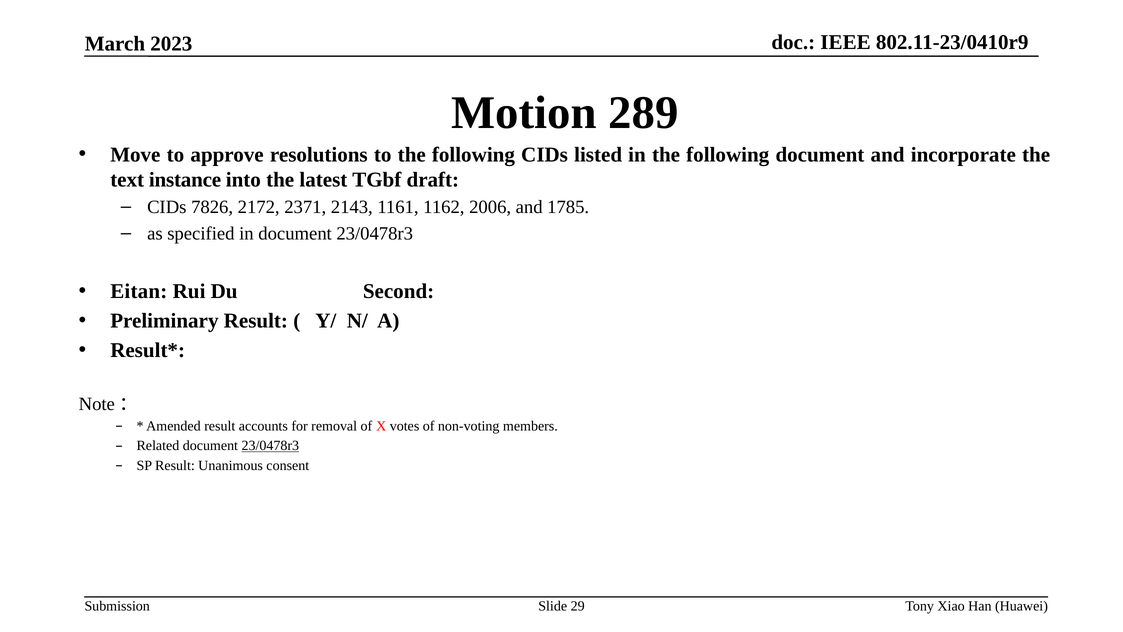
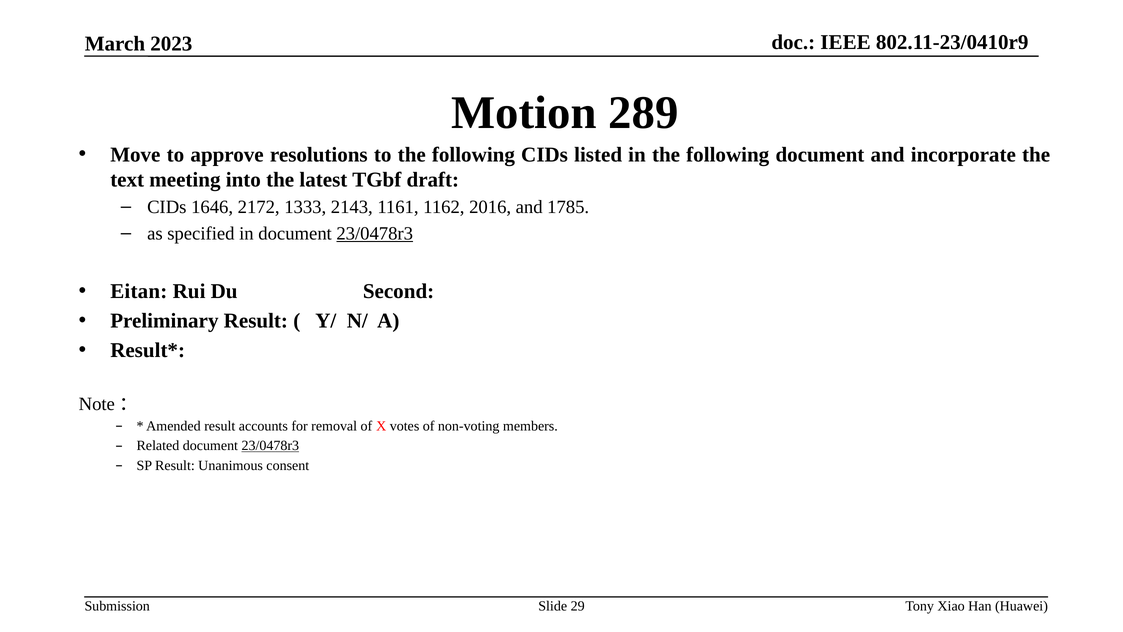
instance: instance -> meeting (185, 180)
7826: 7826 -> 1646 (212, 207)
2371: 2371 -> 1333 (305, 207)
2006: 2006 -> 2016 (490, 207)
23/0478r3 underline: none -> present (375, 233)
